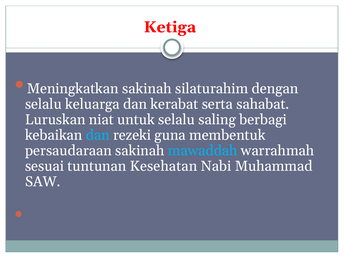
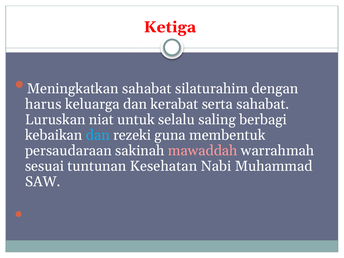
Meningkatkan sakinah: sakinah -> sahabat (147, 89)
selalu: selalu -> harus (43, 104)
mawaddah colour: light blue -> pink (203, 151)
